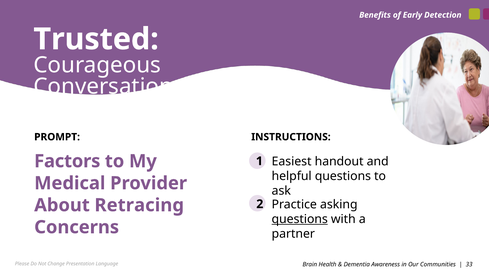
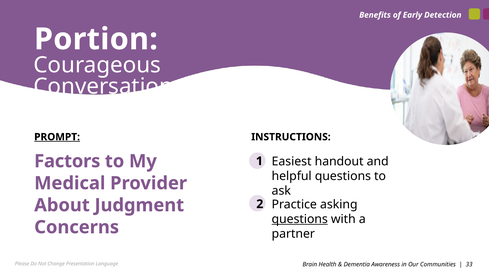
Trusted: Trusted -> Portion (96, 39)
PROMPT underline: none -> present (57, 137)
Retracing: Retracing -> Judgment (139, 205)
